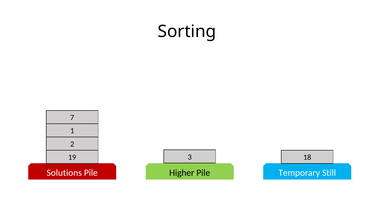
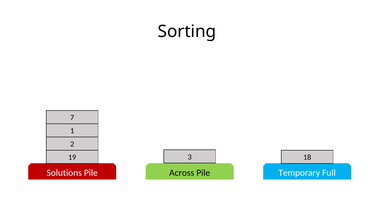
Higher: Higher -> Across (182, 173)
Still: Still -> Full (329, 173)
